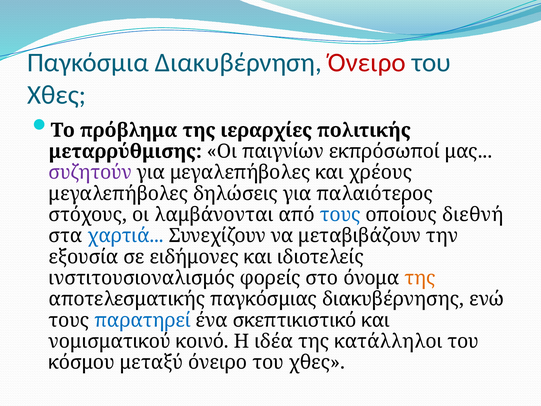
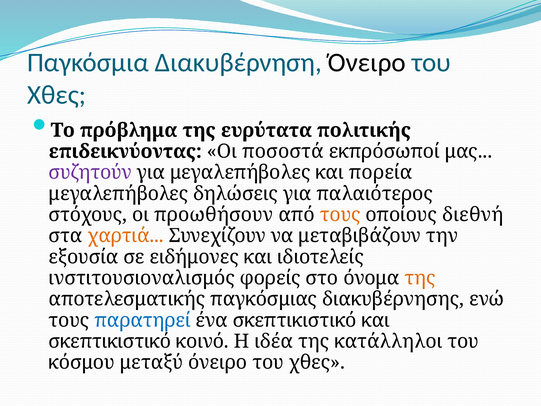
Όνειρο colour: red -> black (367, 62)
ιεραρχίες: ιεραρχίες -> ευρύτατα (266, 130)
μεταρρύθμισης: μεταρρύθμισης -> επιδεικνύοντας (125, 151)
παιγνίων: παιγνίων -> ποσοστά (283, 151)
χρέους: χρέους -> πορεία (381, 172)
λαμβάνονται: λαμβάνονται -> προωθήσουν (214, 215)
τους colour: blue -> orange (340, 215)
χαρτιά colour: blue -> orange (126, 236)
νομισματικού: νομισματικού -> σκεπτικιστικό (110, 341)
